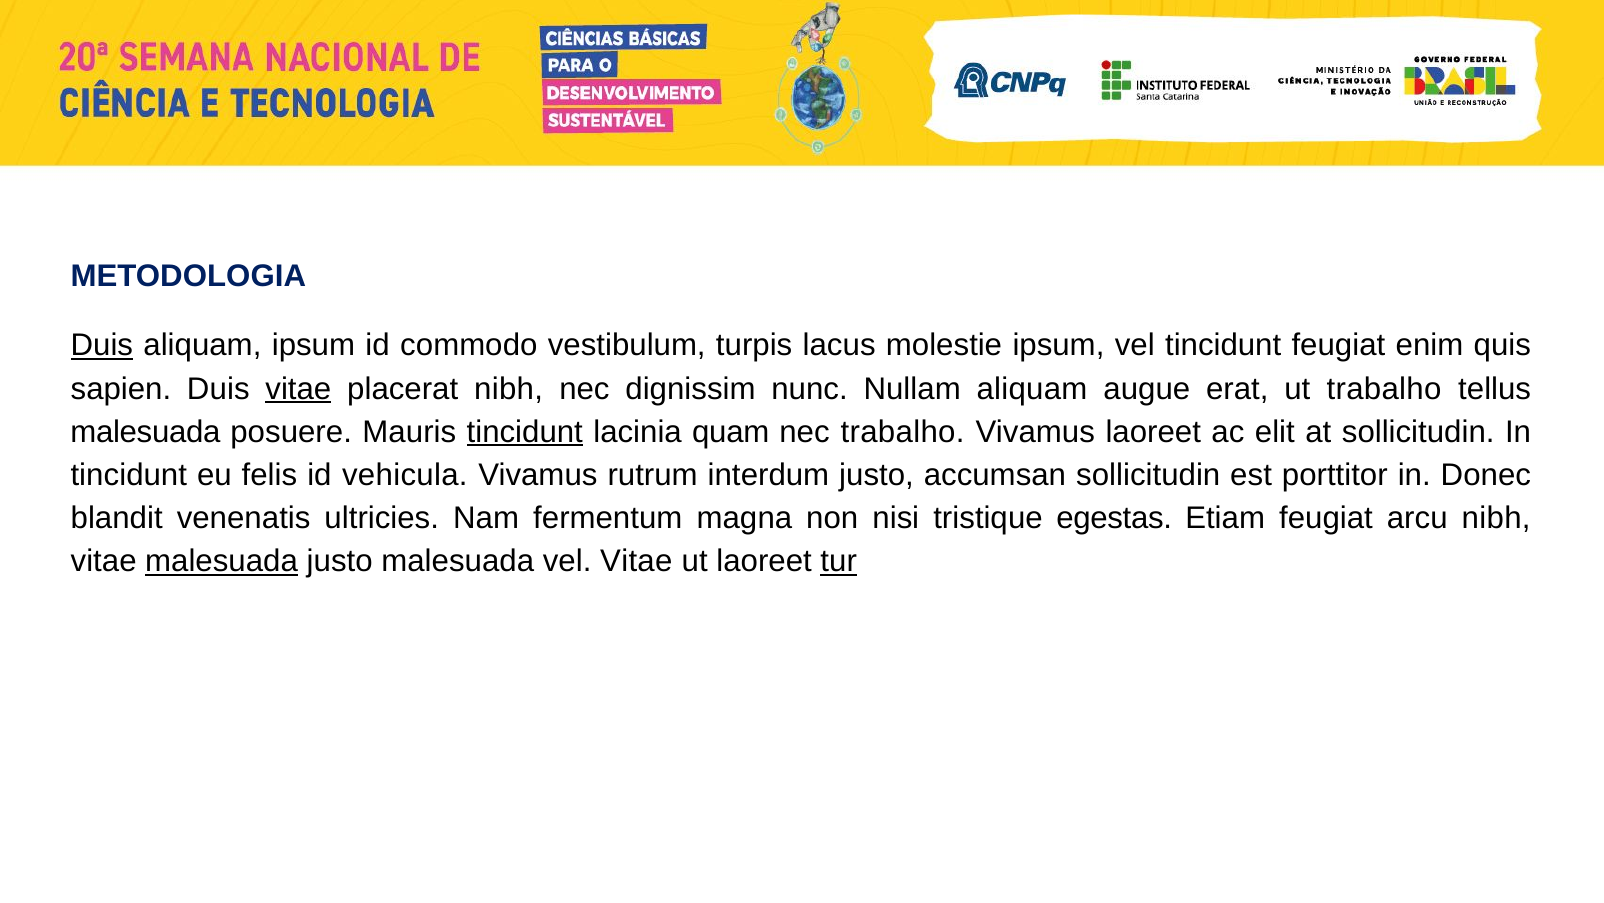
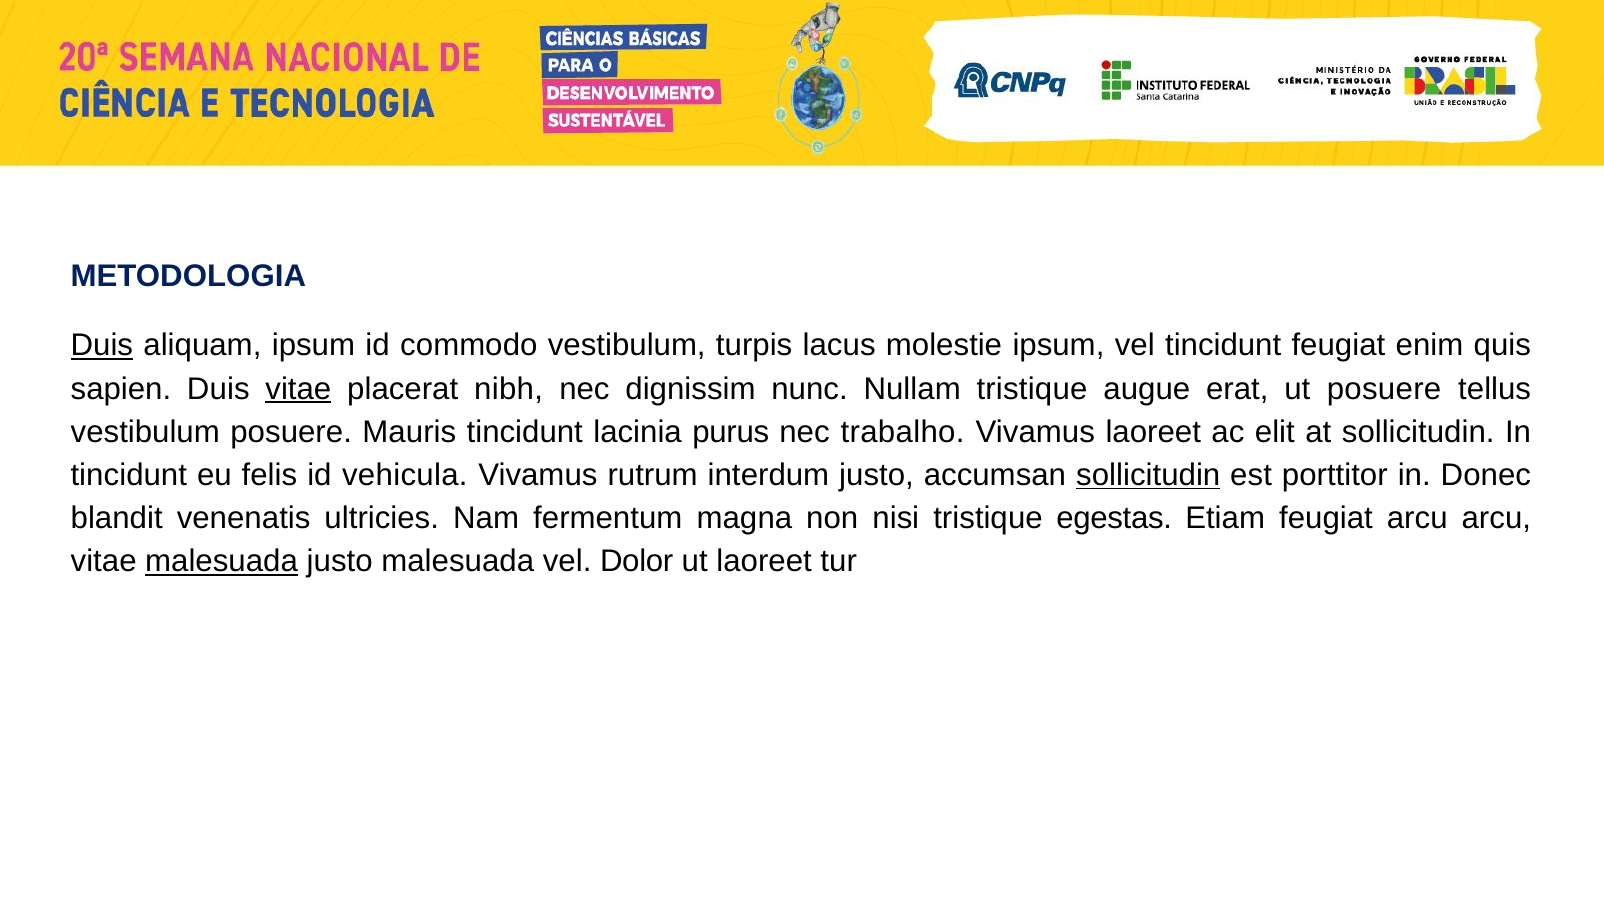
Nullam aliquam: aliquam -> tristique (1032, 388)
ut trabalho: trabalho -> posuere (1384, 388)
malesuada: malesuada -> vestibulum (145, 432)
tincidunt underline: present -> none (525, 432)
quam: quam -> purus (731, 432)
sollicitudin underline: none -> present (1148, 475)
arcu nibh: nibh -> arcu (1496, 518)
vel Vitae: Vitae -> Dolor (637, 561)
tur underline: present -> none (839, 561)
